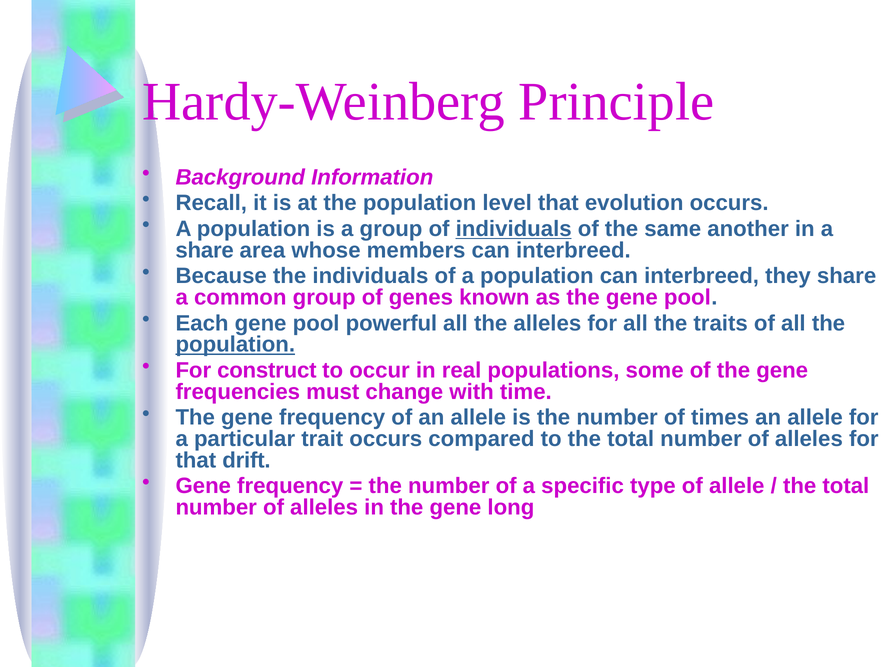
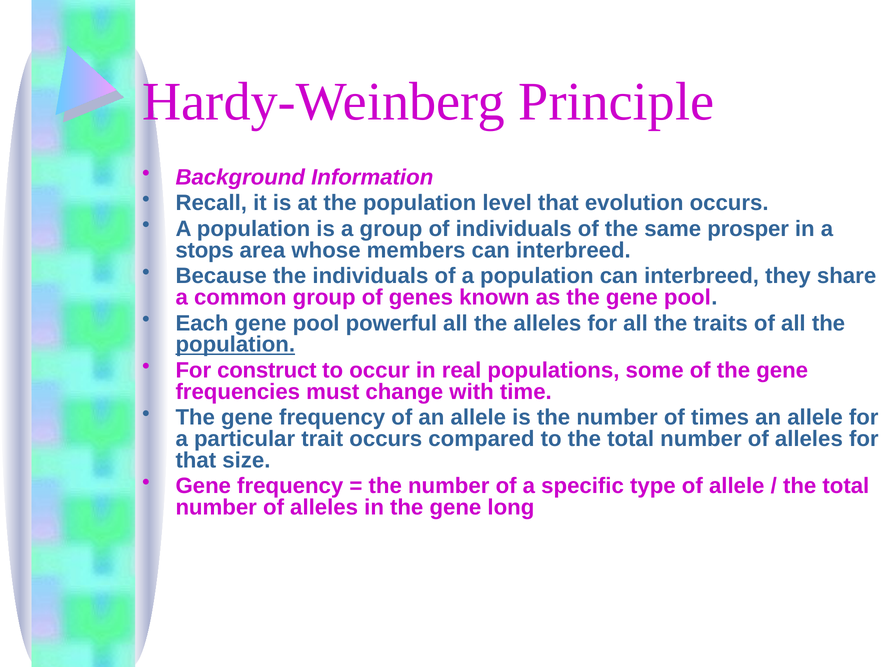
individuals underline: present -> none (514, 229)
another: another -> prosper (748, 229)
share: share -> stops (205, 250)
drift: drift -> size (246, 460)
